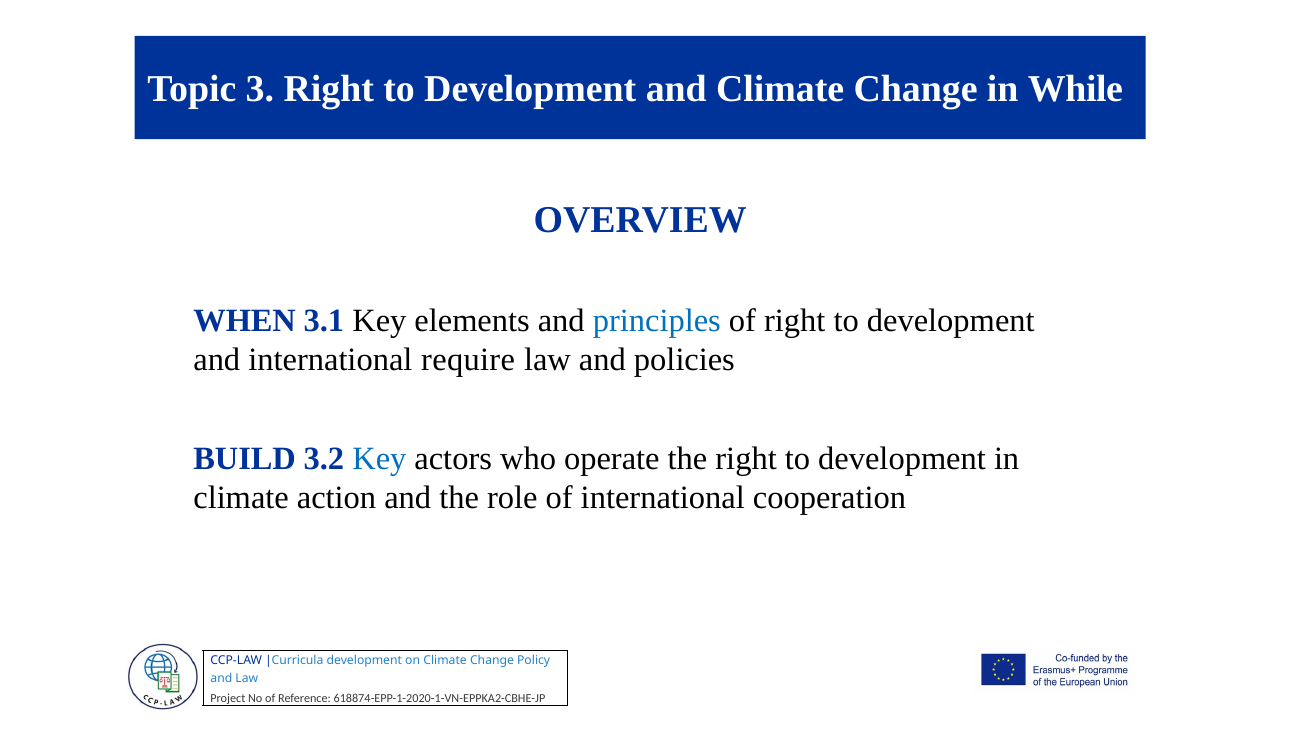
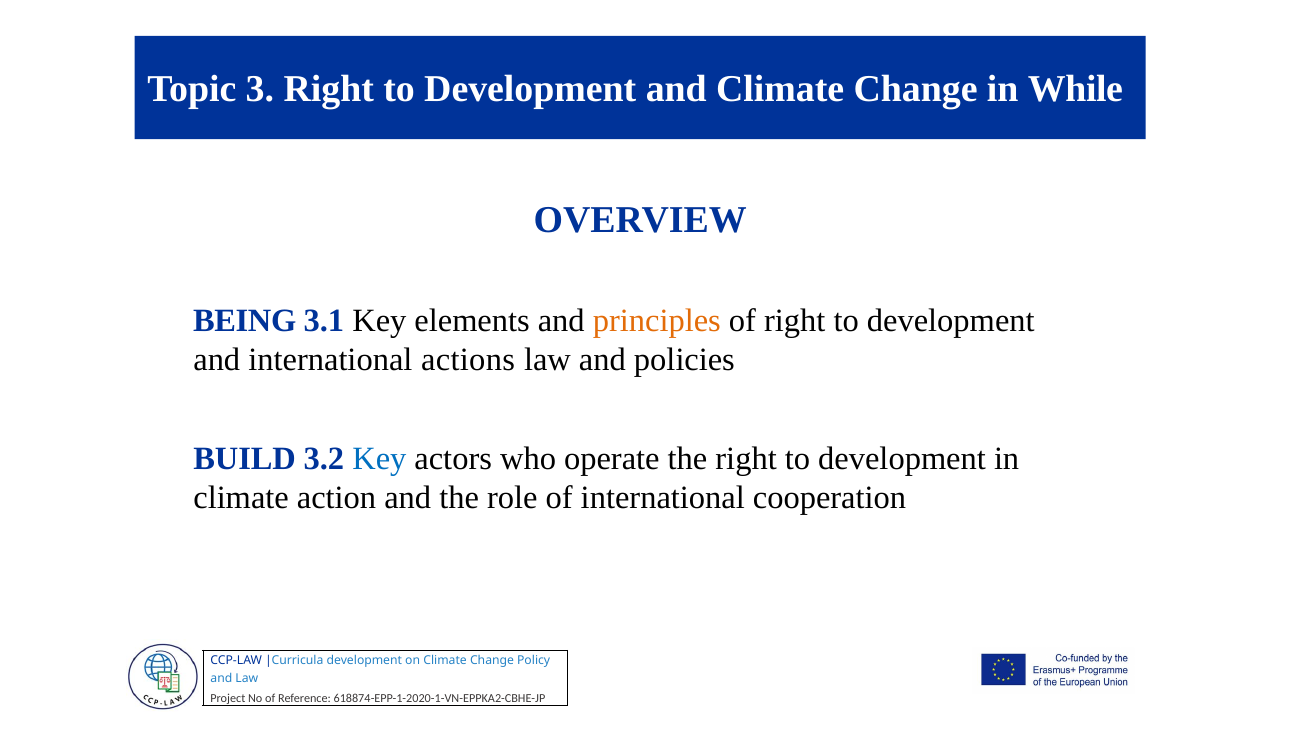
WHEN: WHEN -> BEING (245, 321)
principles colour: blue -> orange (657, 321)
require: require -> actions (468, 360)
